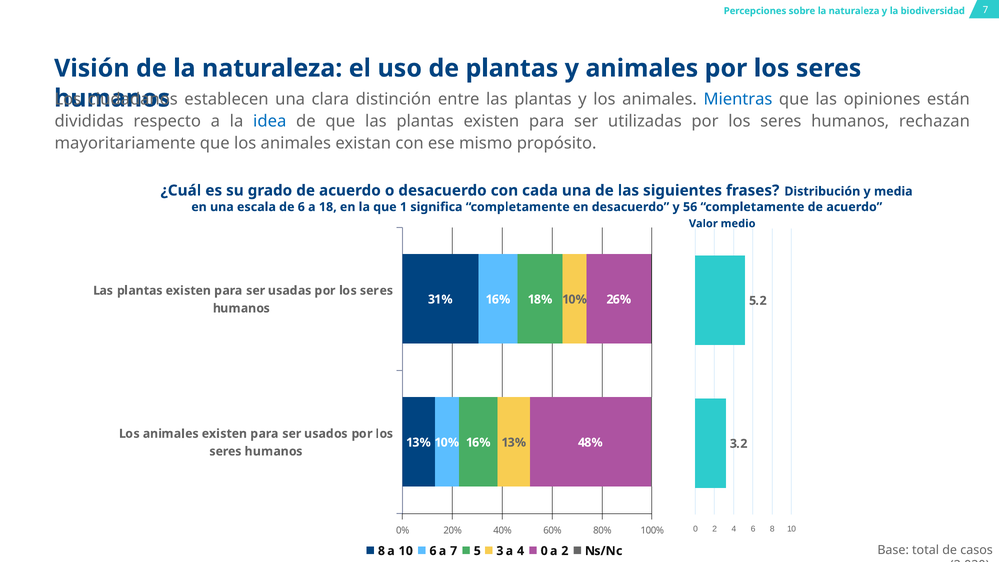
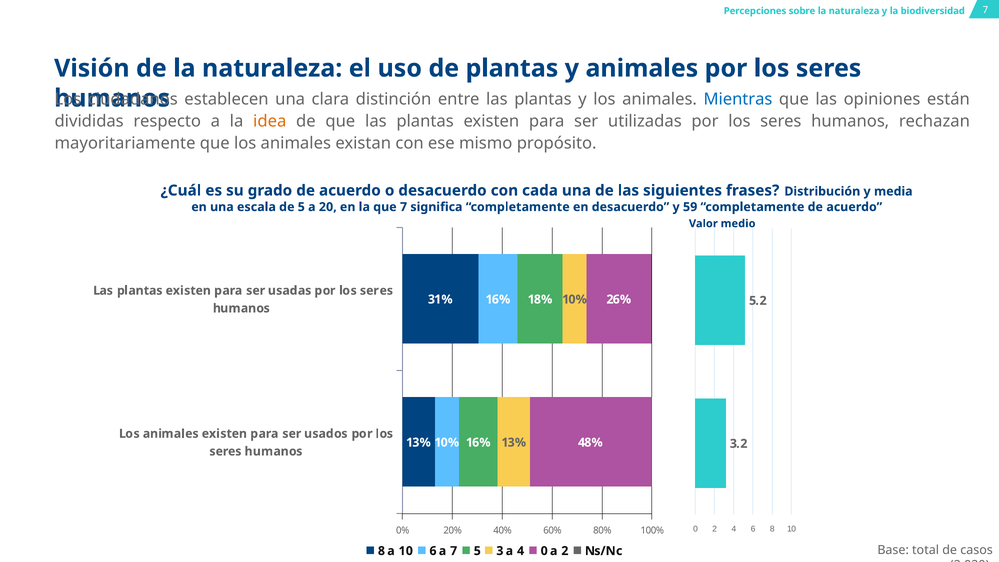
idea colour: blue -> orange (270, 121)
de 6: 6 -> 5 (301, 207)
18: 18 -> 20 (328, 207)
que 1: 1 -> 7 (404, 207)
56: 56 -> 59 (690, 207)
